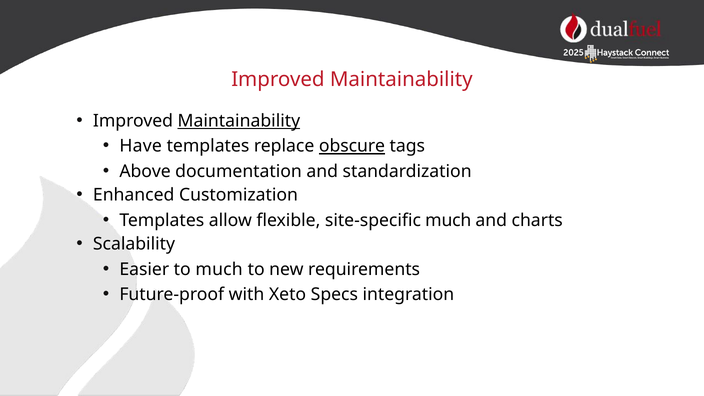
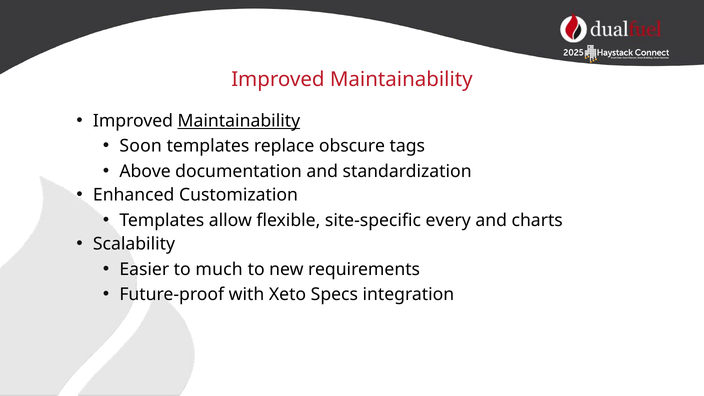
Have: Have -> Soon (141, 146)
obscure underline: present -> none (352, 146)
site-specific much: much -> every (448, 220)
